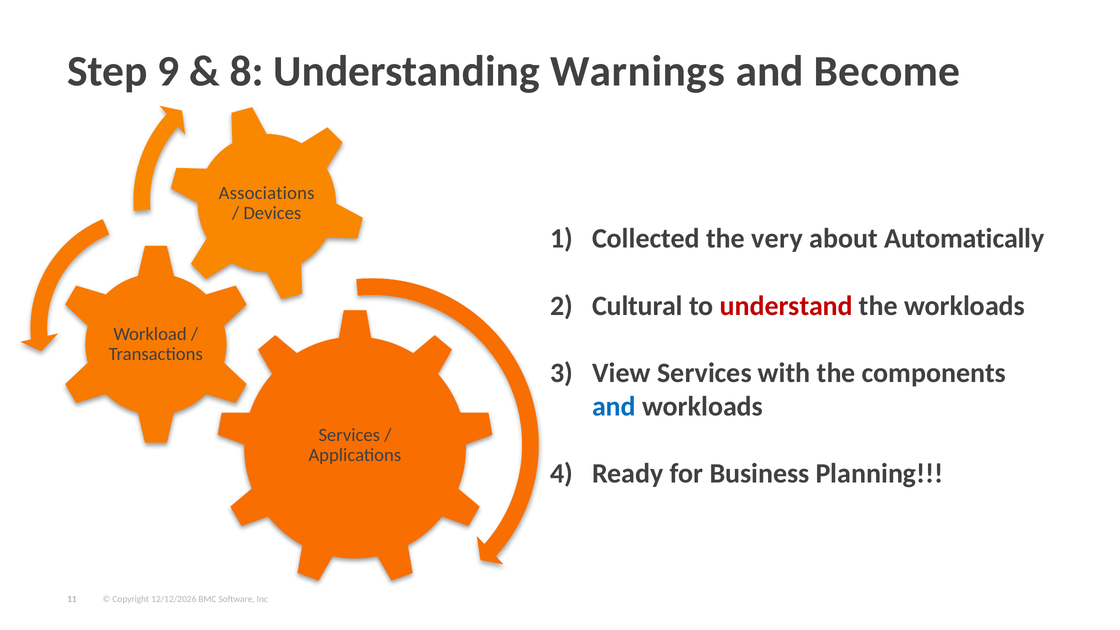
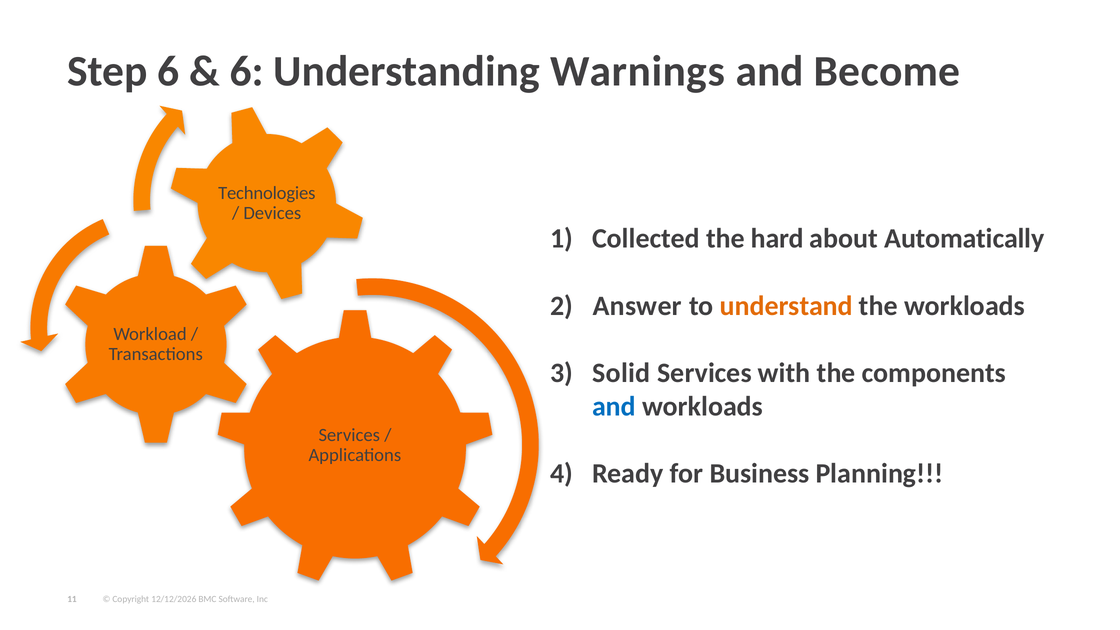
Step 9: 9 -> 6 (168, 72)
8: 8 -> 6 (247, 72)
Associations: Associations -> Technologies (267, 193)
very: very -> hard (777, 239)
Cultural: Cultural -> Answer (637, 306)
understand colour: red -> orange (786, 306)
View: View -> Solid (621, 373)
